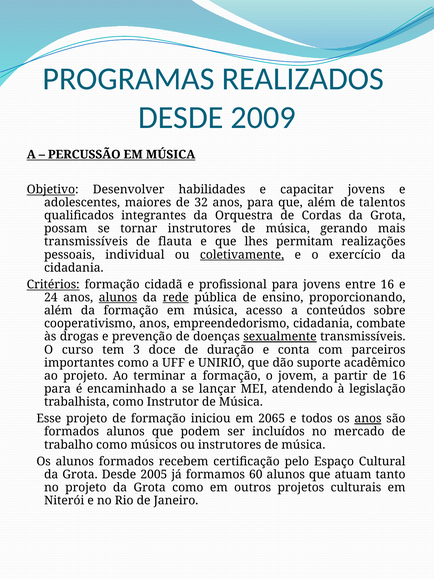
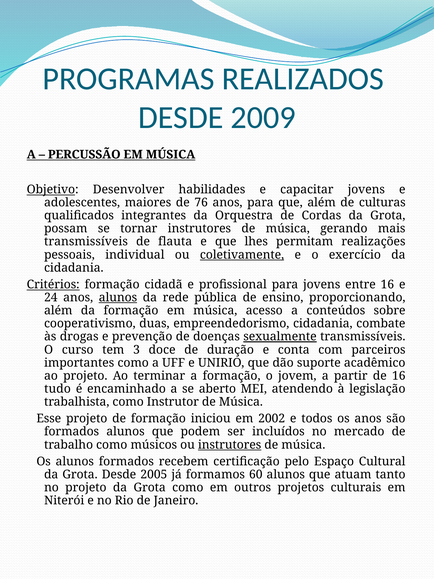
32: 32 -> 76 (201, 202)
talentos: talentos -> culturas (382, 202)
rede underline: present -> none (176, 297)
cooperativismo anos: anos -> duas (154, 323)
para: para -> tudo (58, 389)
lançar: lançar -> aberto (217, 389)
2065: 2065 -> 2002 (272, 418)
anos underline: present -> none (368, 418)
instrutores underline: none -> present (230, 444)
